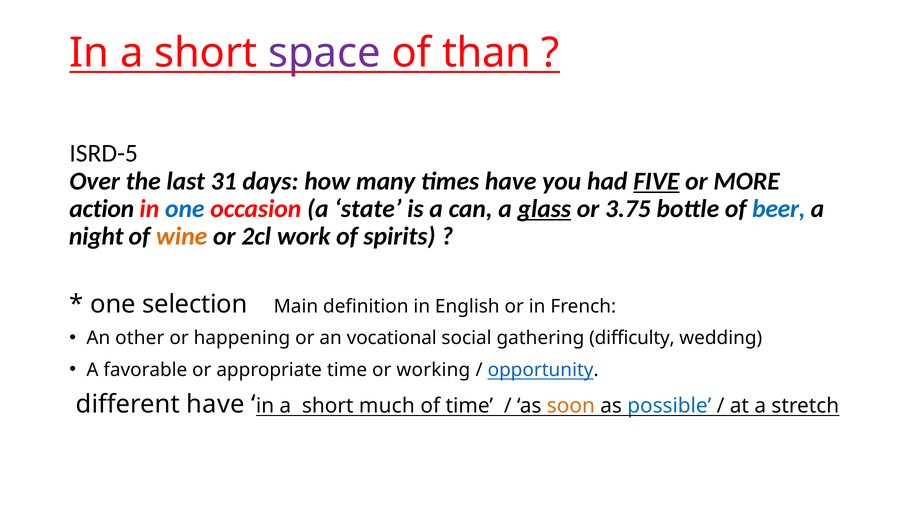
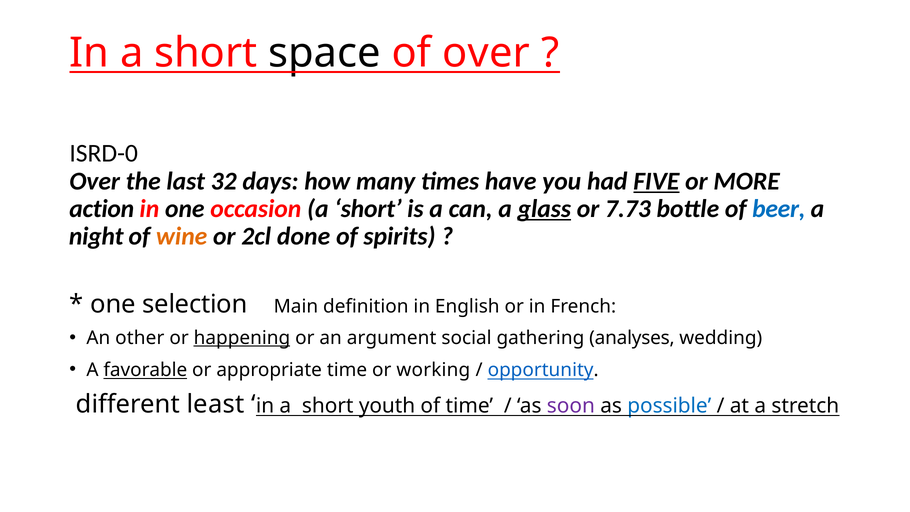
space colour: purple -> black (325, 53)
of than: than -> over (486, 53)
ISRD-5: ISRD-5 -> ISRD-0 (104, 153)
31: 31 -> 32 (224, 181)
one colour: blue -> black (185, 209)
occasion a state: state -> short (368, 209)
3.75: 3.75 -> 7.73 (628, 209)
work: work -> done (304, 236)
happening underline: none -> present (242, 338)
vocational: vocational -> argument (392, 338)
difficulty: difficulty -> analyses (632, 338)
favorable underline: none -> present (145, 370)
different have: have -> least (216, 404)
much: much -> youth (387, 406)
soon colour: orange -> purple (571, 406)
